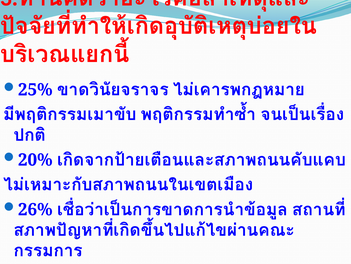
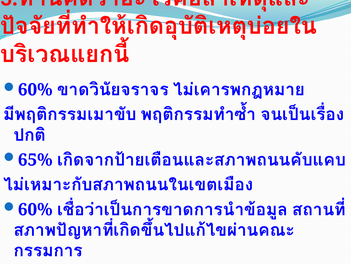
25%: 25% -> 60% (35, 90)
20%: 20% -> 65% (35, 160)
26%: 26% -> 60% (35, 209)
